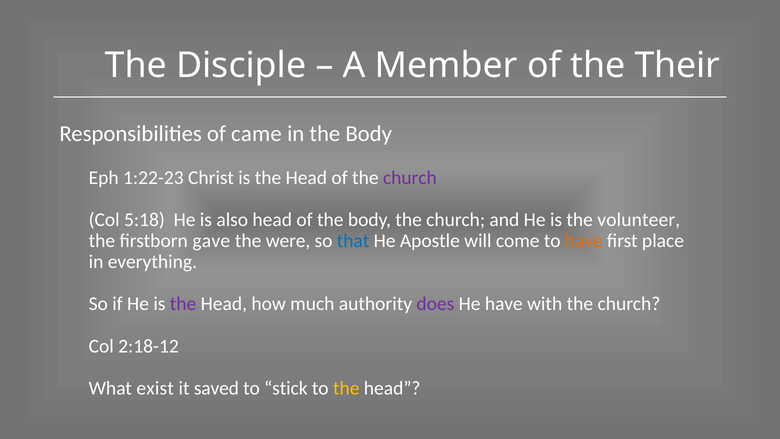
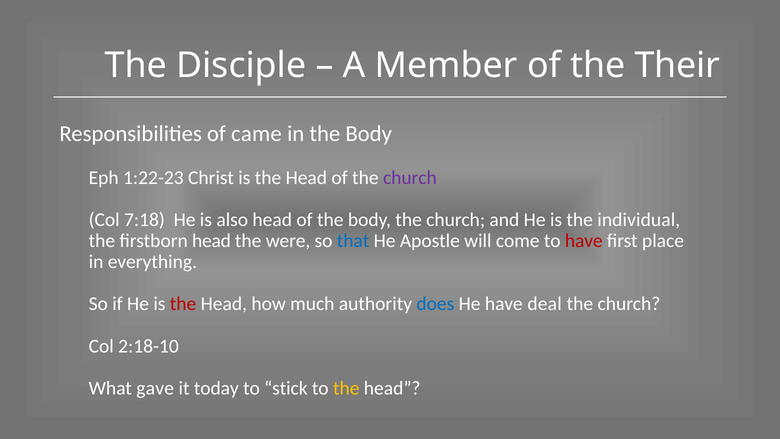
5:18: 5:18 -> 7:18 (144, 220)
volunteer: volunteer -> individual (639, 220)
firstborn gave: gave -> head (211, 241)
have colour: orange -> red (584, 241)
the colour: purple -> red (183, 304)
does colour: purple -> blue (435, 304)
with: with -> deal (545, 304)
2:18-12: 2:18-12 -> 2:18-10 (148, 346)
exist: exist -> gave (155, 388)
saved: saved -> today (216, 388)
